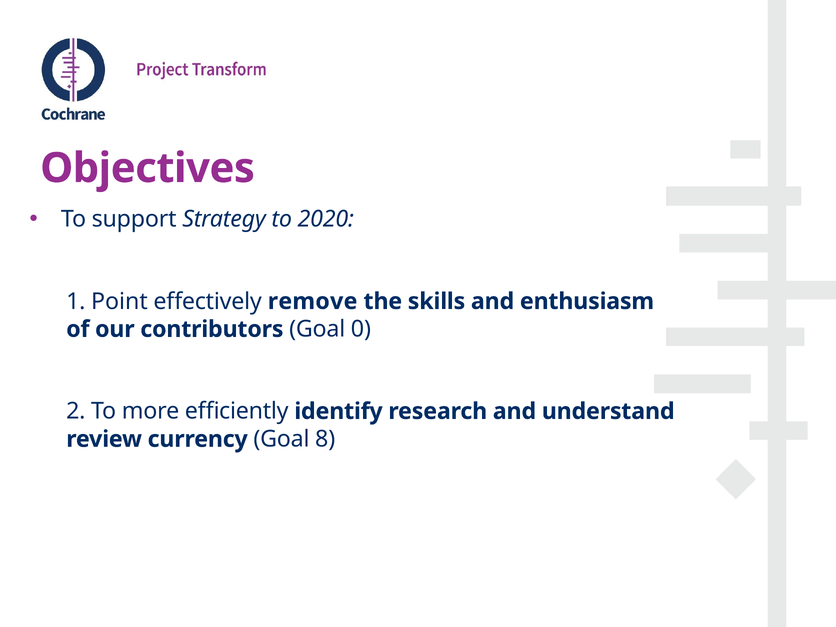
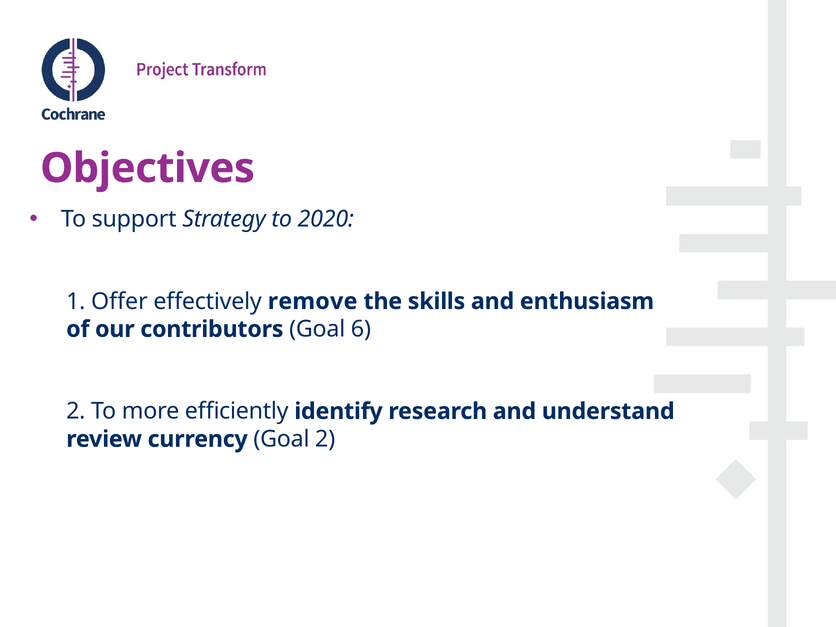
Point: Point -> Offer (119, 301)
0: 0 -> 6 (361, 329)
Goal 8: 8 -> 2 (325, 439)
